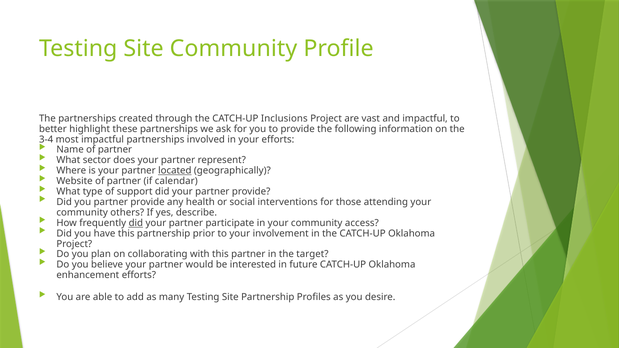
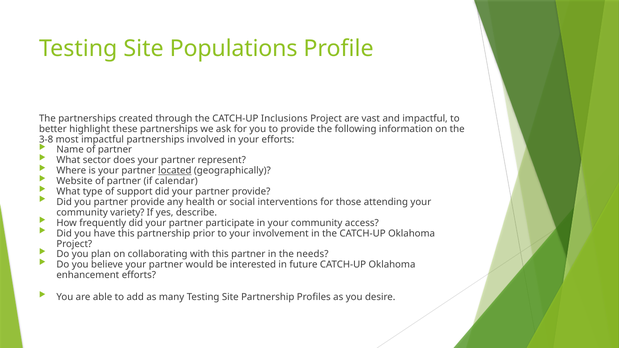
Site Community: Community -> Populations (234, 49)
3-4: 3-4 -> 3-8 (46, 139)
others: others -> variety (127, 213)
did underline: present -> none (136, 223)
target: target -> needs (312, 254)
